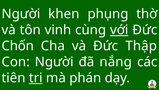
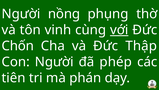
khen: khen -> nồng (64, 14)
nắng: nắng -> phép (116, 62)
tri underline: present -> none (36, 77)
